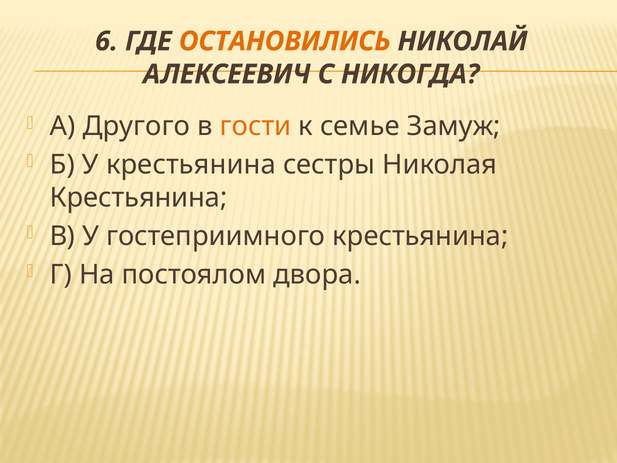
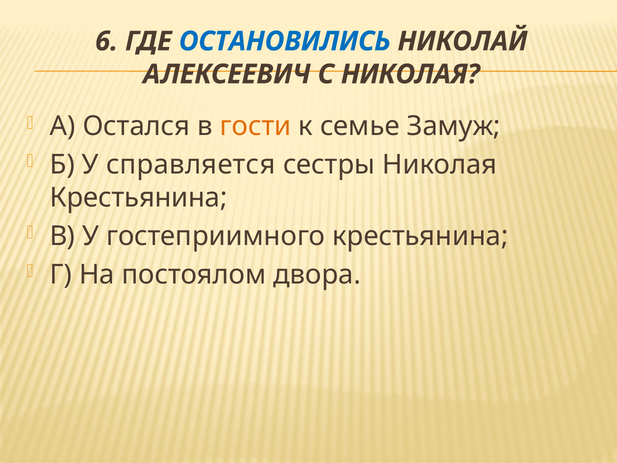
ОСТАНОВИЛИСЬ colour: orange -> blue (285, 41)
С НИКОГДА: НИКОГДА -> НИКОЛАЯ (410, 74)
Другого: Другого -> Остался (136, 126)
У крестьянина: крестьянина -> справляется (191, 165)
